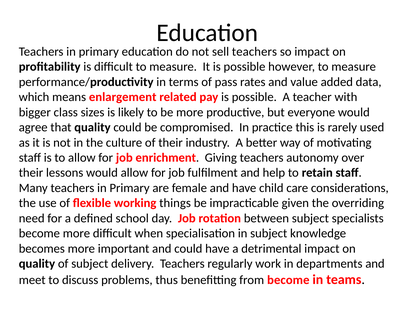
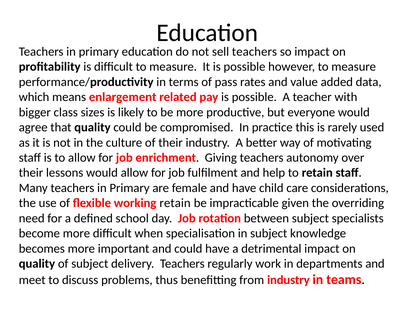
working things: things -> retain (175, 203)
from become: become -> industry (288, 280)
